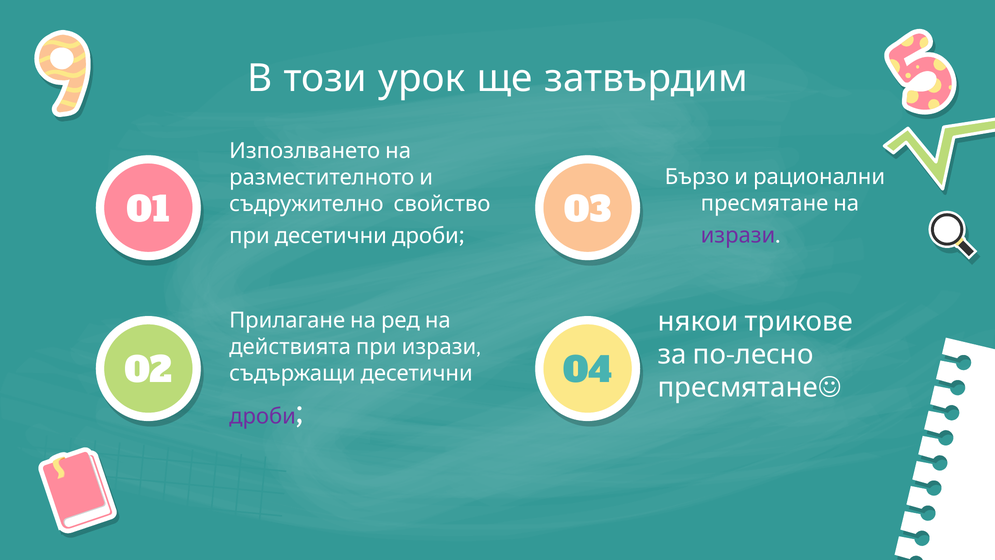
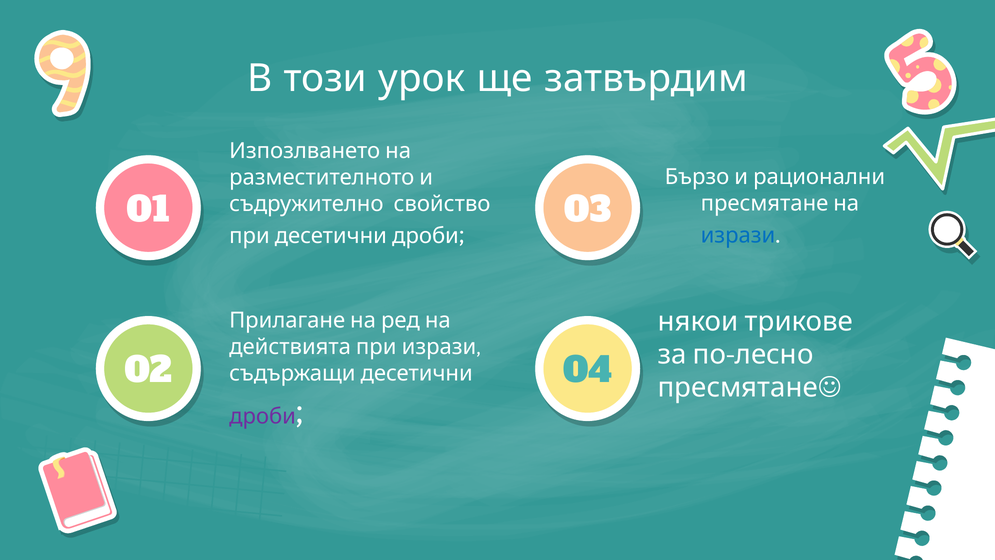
изрази colour: purple -> blue (738, 235)
